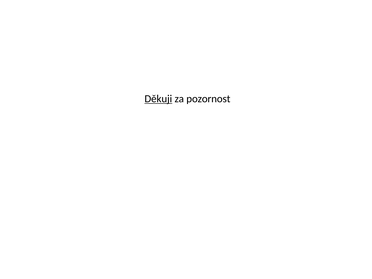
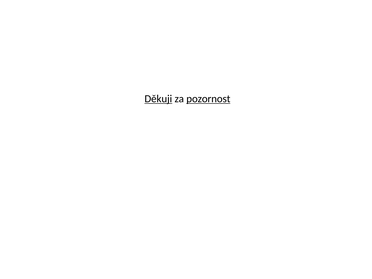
pozornost underline: none -> present (208, 99)
